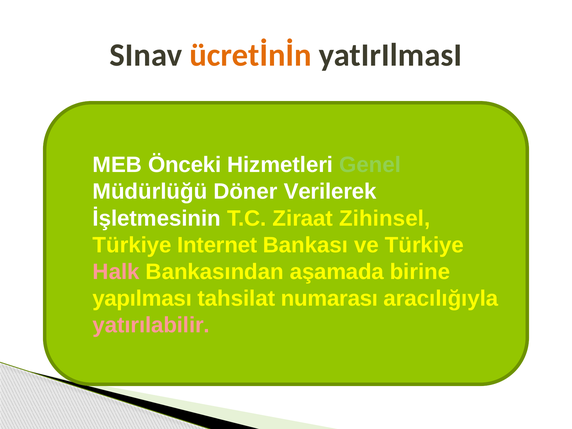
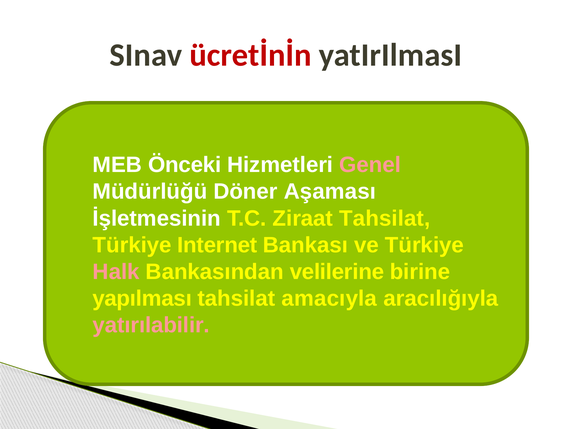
ücretİnİn colour: orange -> red (251, 55)
Genel colour: light green -> pink (370, 165)
Verilerek: Verilerek -> Aşaması (330, 192)
Ziraat Zihinsel: Zihinsel -> Tahsilat (385, 218)
aşamada: aşamada -> velilerine (337, 272)
numarası: numarası -> amacıyla (329, 298)
